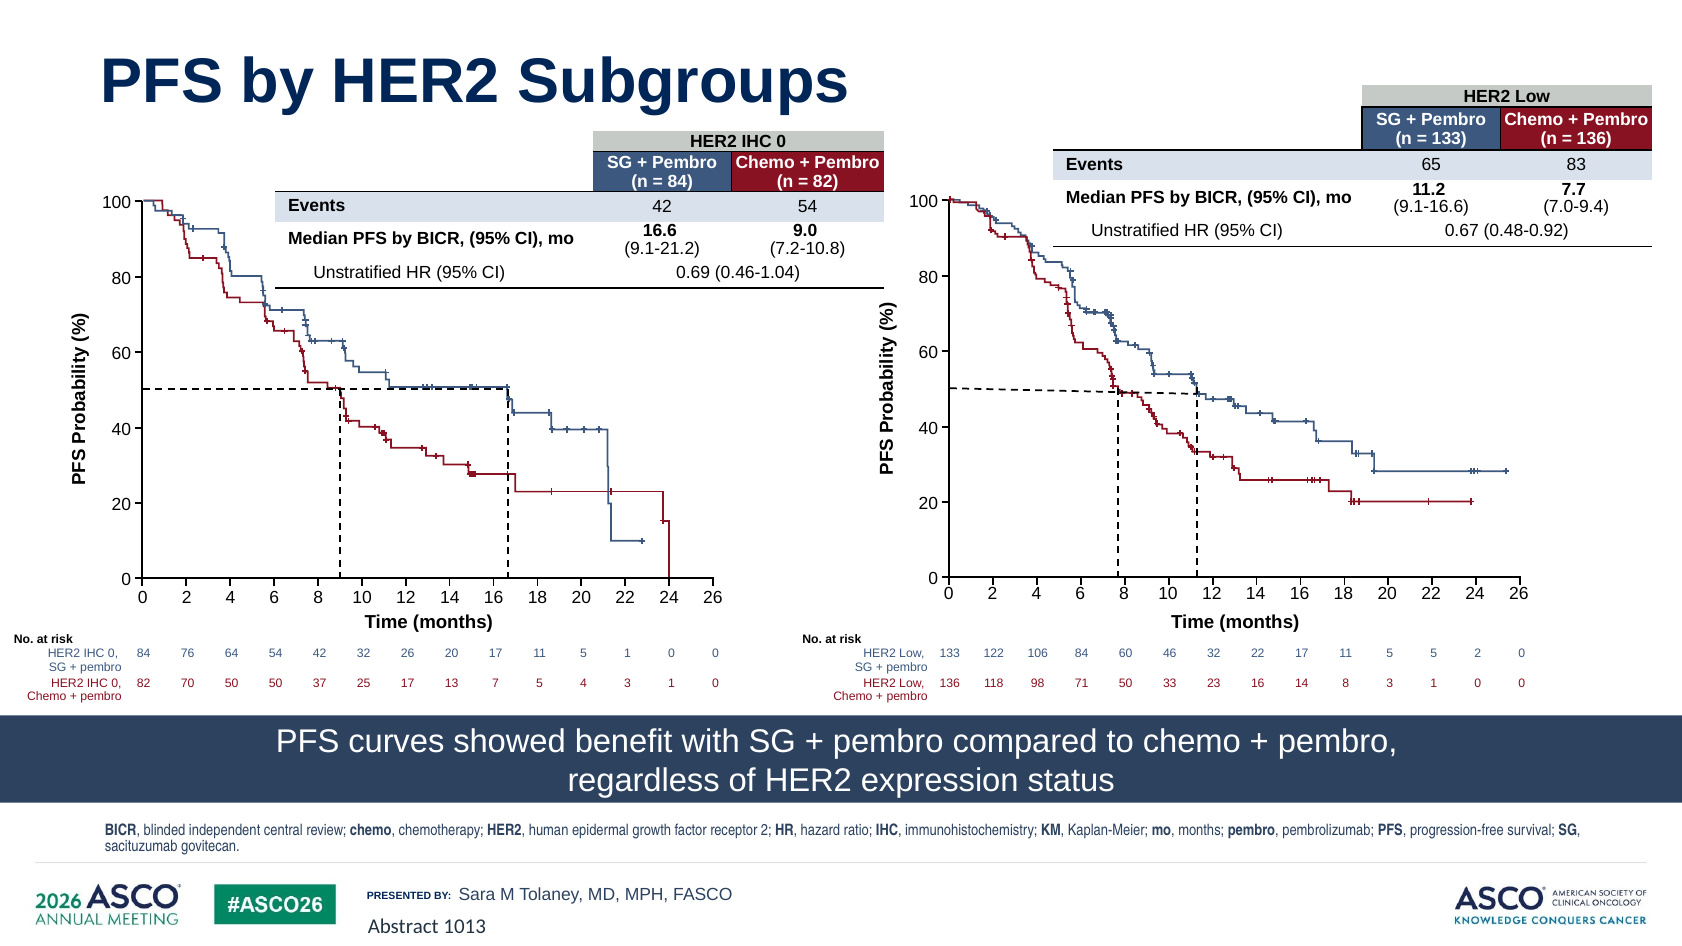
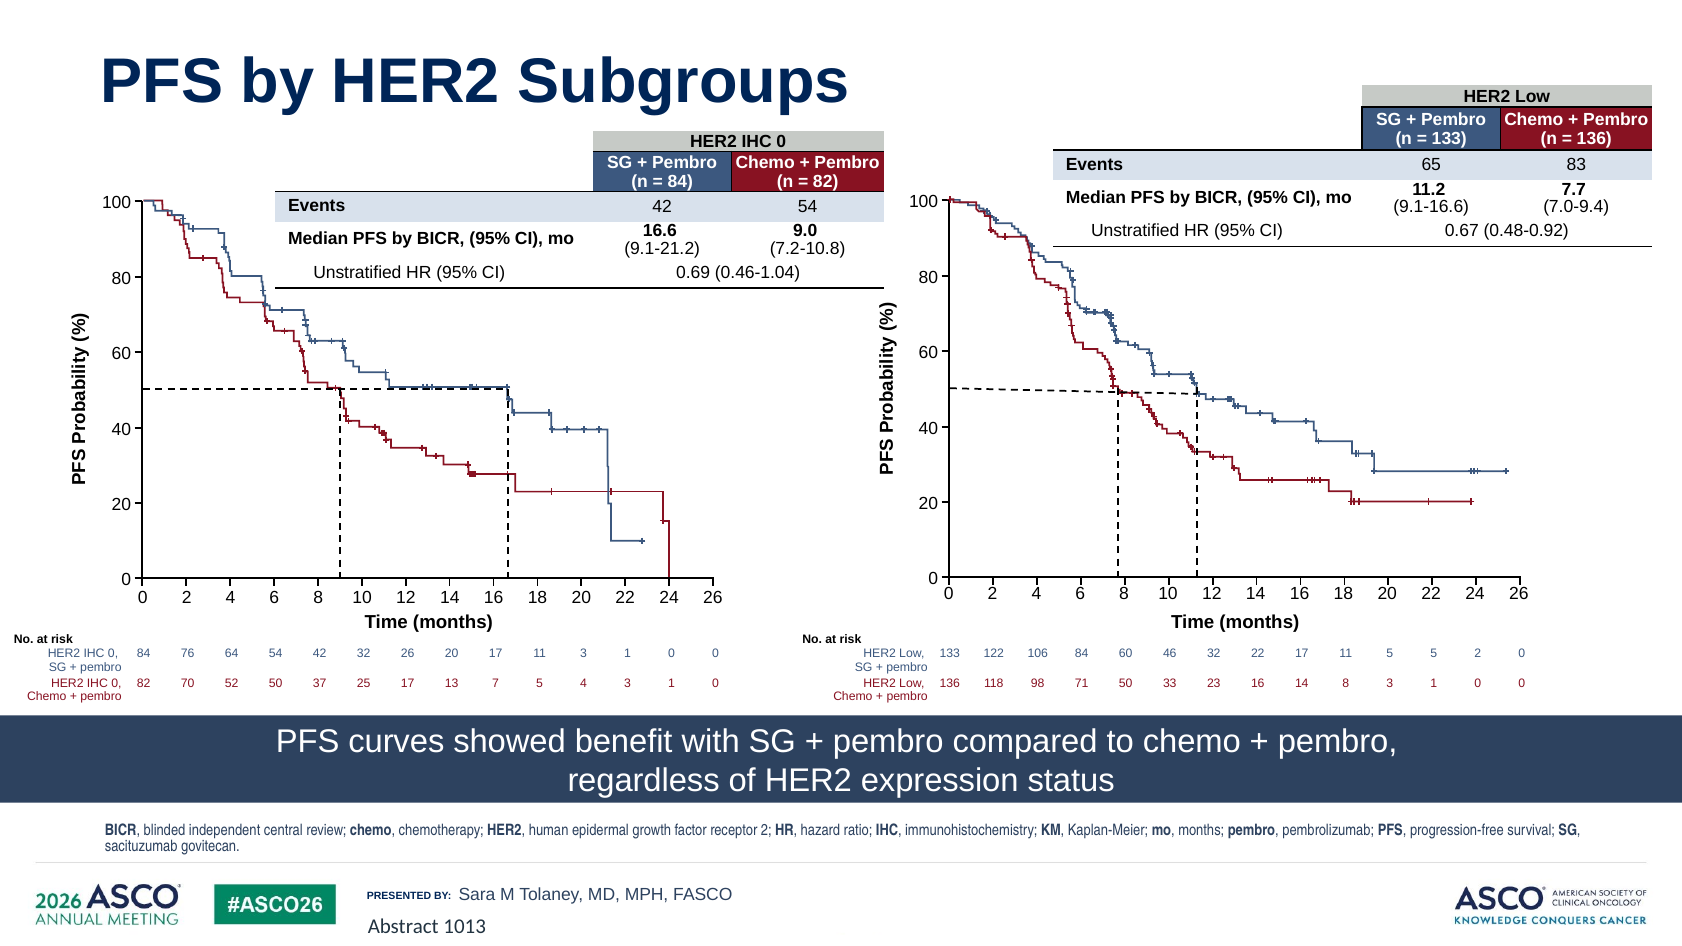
20 17 11 5: 5 -> 3 (584, 654)
70 50: 50 -> 52 (232, 683)
